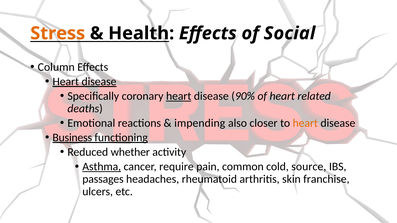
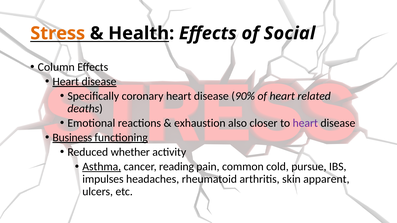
heart underline: present -> none (179, 96)
impending: impending -> exhaustion (200, 123)
heart colour: orange -> purple (305, 123)
require: require -> reading (176, 167)
source: source -> pursue (309, 167)
passages: passages -> impulses (103, 179)
franchise: franchise -> apparent (326, 179)
